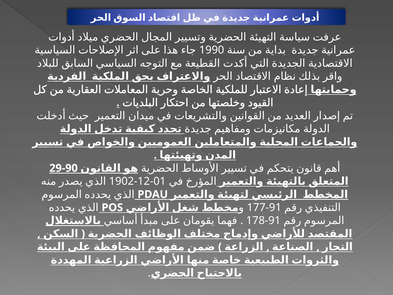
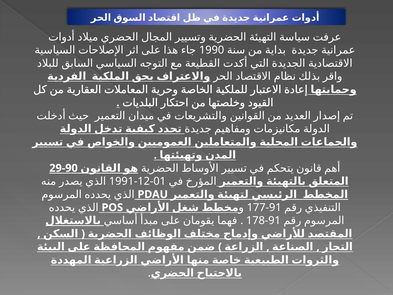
1902: 1902 -> 1991 (121, 181)
